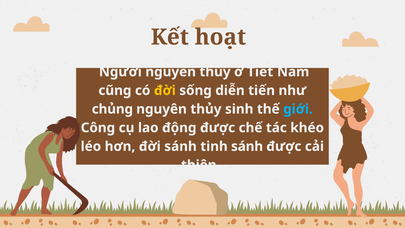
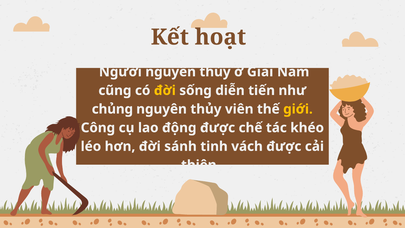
Tiết: Tiết -> Giai (260, 72)
sinh: sinh -> viên (239, 109)
giới colour: light blue -> yellow (298, 109)
tinh sánh: sánh -> vách (247, 146)
